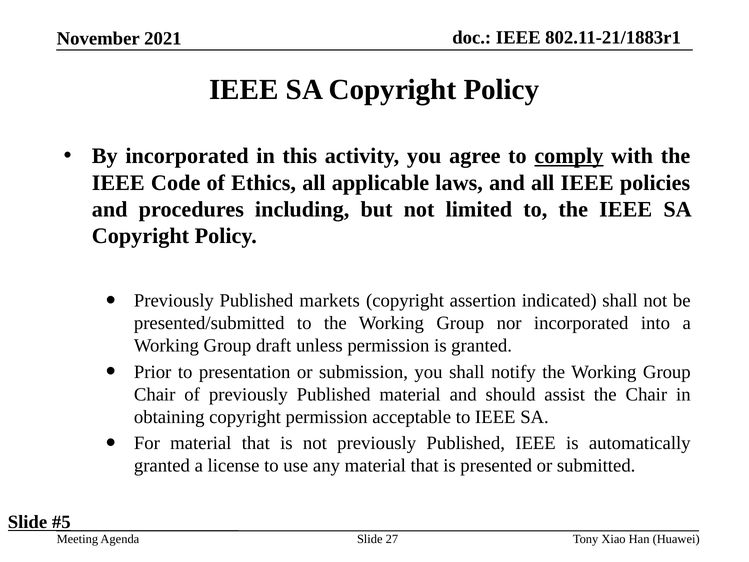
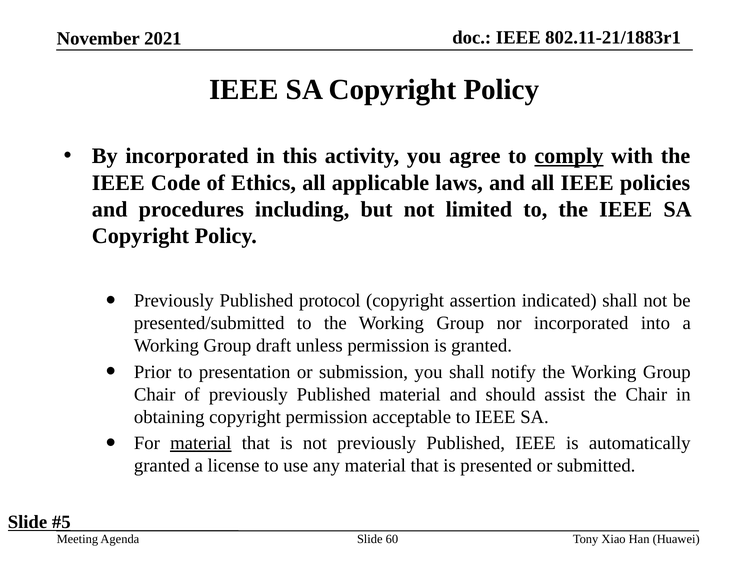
markets: markets -> protocol (330, 301)
material underline: none -> present (201, 443)
27: 27 -> 60 (392, 539)
